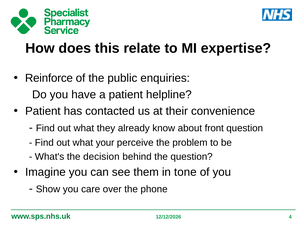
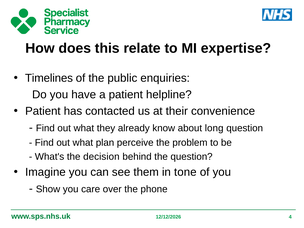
Reinforce: Reinforce -> Timelines (49, 78)
front: front -> long (214, 128)
your: your -> plan (105, 143)
